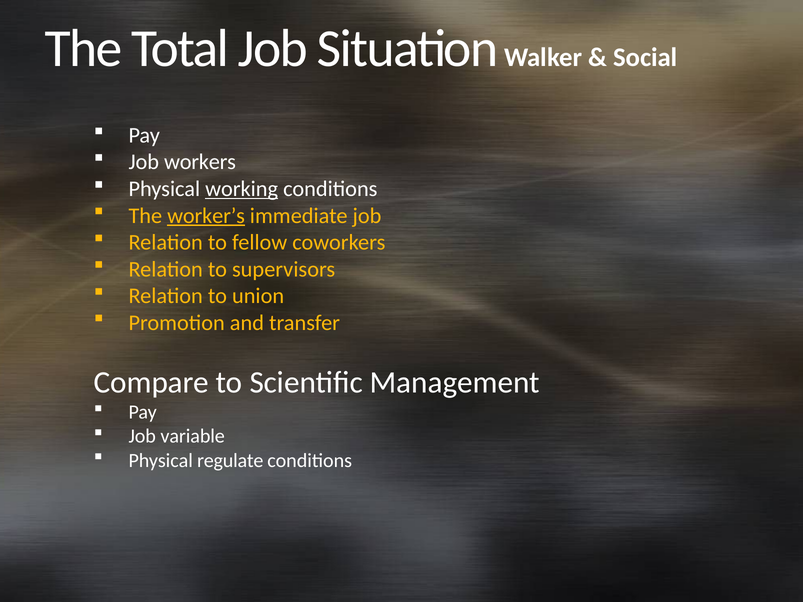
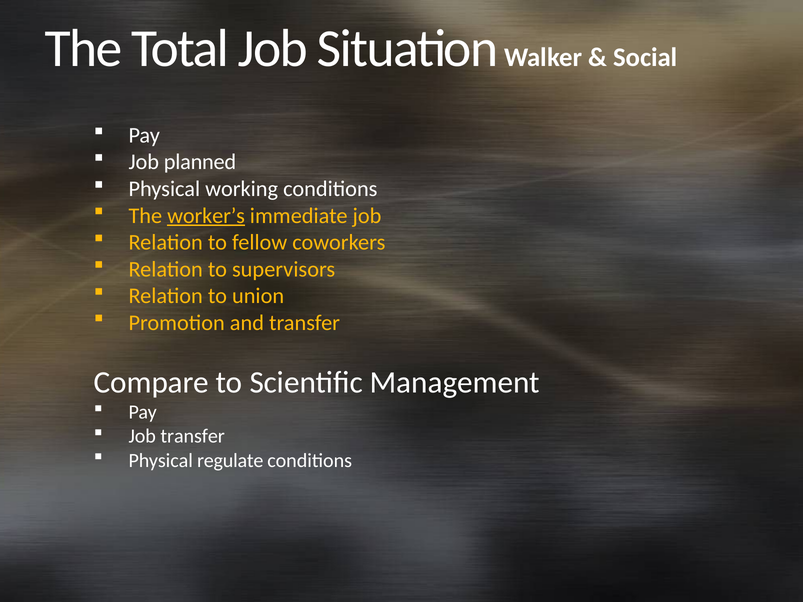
workers: workers -> planned (200, 162)
working underline: present -> none (242, 189)
Job variable: variable -> transfer (193, 436)
